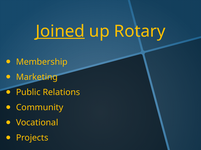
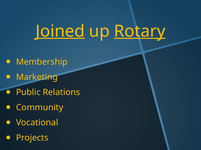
Rotary underline: none -> present (140, 31)
